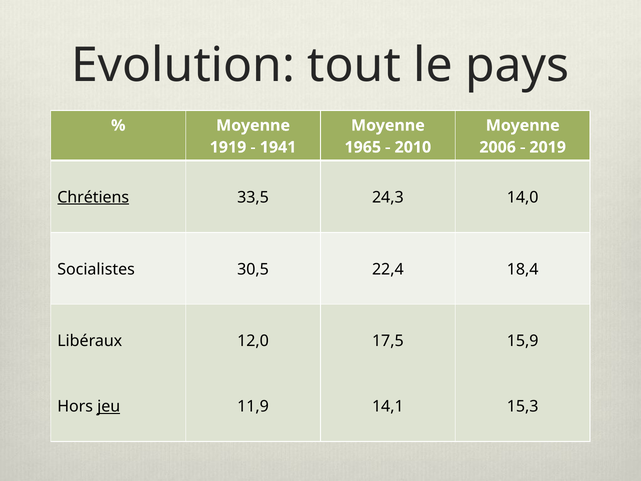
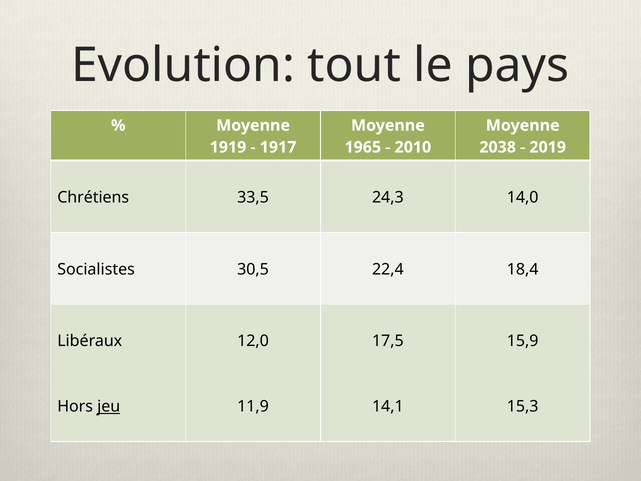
1941: 1941 -> 1917 (278, 147)
2006: 2006 -> 2038 (498, 147)
Chrétiens underline: present -> none (93, 197)
